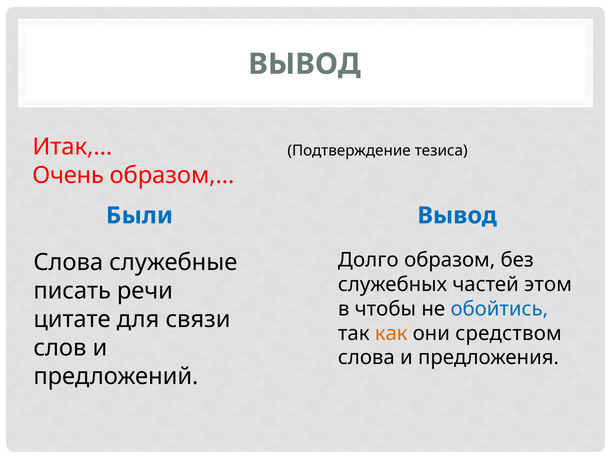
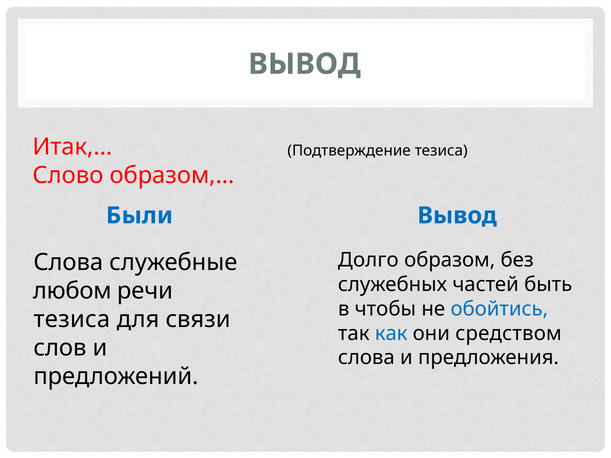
Очень: Очень -> Слово (68, 176)
этом: этом -> быть (548, 285)
писать: писать -> любом (72, 291)
цитате: цитате -> тезиса (72, 320)
как colour: orange -> blue (391, 334)
